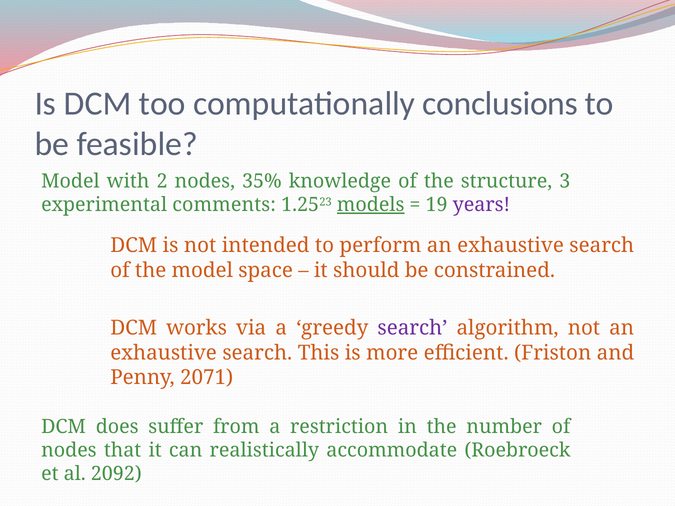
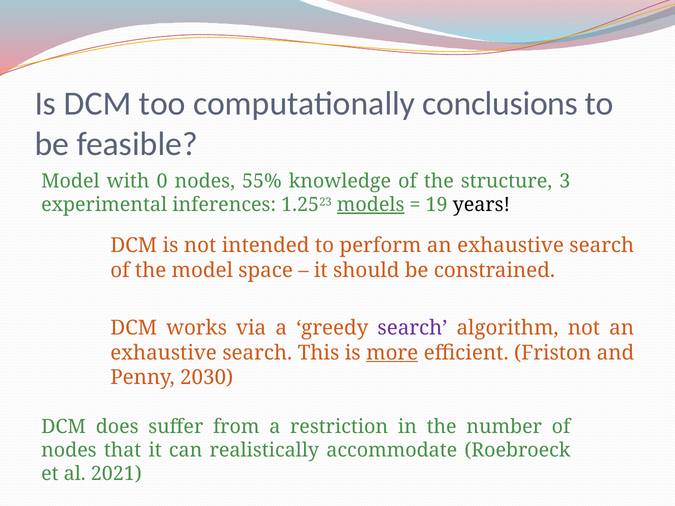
2: 2 -> 0 (162, 181)
35%: 35% -> 55% (262, 181)
comments: comments -> inferences (224, 205)
years colour: purple -> black (481, 205)
more underline: none -> present (392, 353)
2071: 2071 -> 2030 (207, 378)
2092: 2092 -> 2021 (116, 474)
